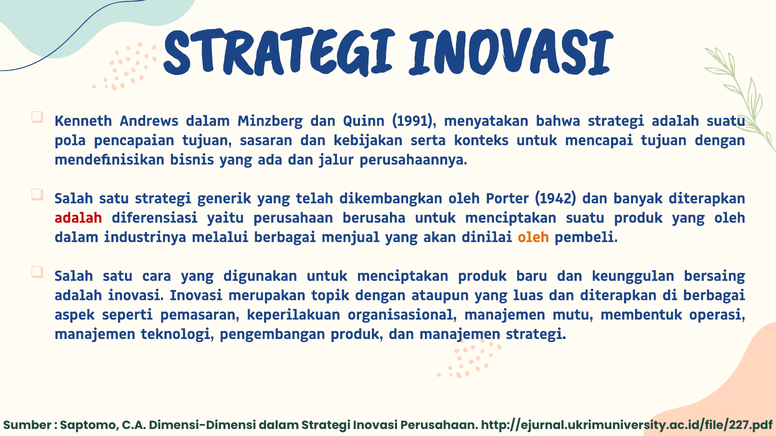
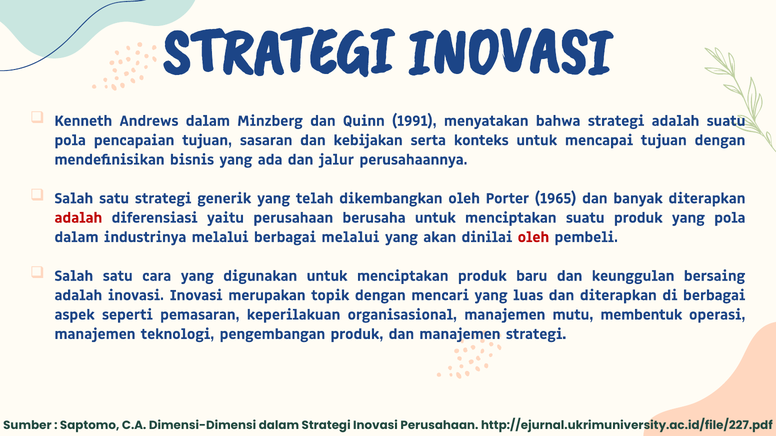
1942: 1942 -> 1965 (556, 198)
yang oleh: oleh -> pola (730, 218)
berbagai menjual: menjual -> melalui (350, 237)
oleh colour: orange -> red (533, 237)
ataupun: ataupun -> mencari (440, 295)
